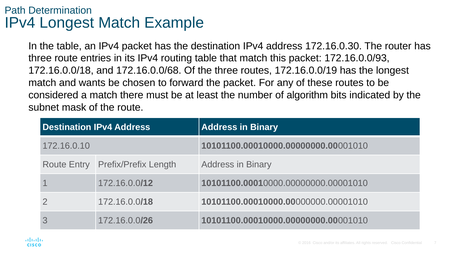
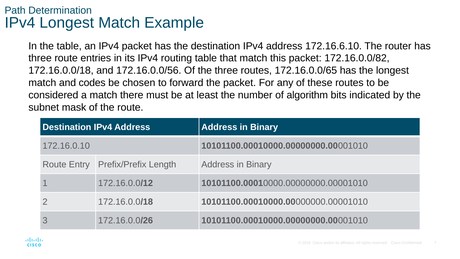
172.16.0.30: 172.16.0.30 -> 172.16.6.10 (334, 46)
172.16.0.0/93: 172.16.0.0/93 -> 172.16.0.0/82 (357, 58)
172.16.0.0/68: 172.16.0.0/68 -> 172.16.0.0/56 (149, 70)
172.16.0.0/19: 172.16.0.0/19 -> 172.16.0.0/65 (306, 70)
wants: wants -> codes (92, 83)
